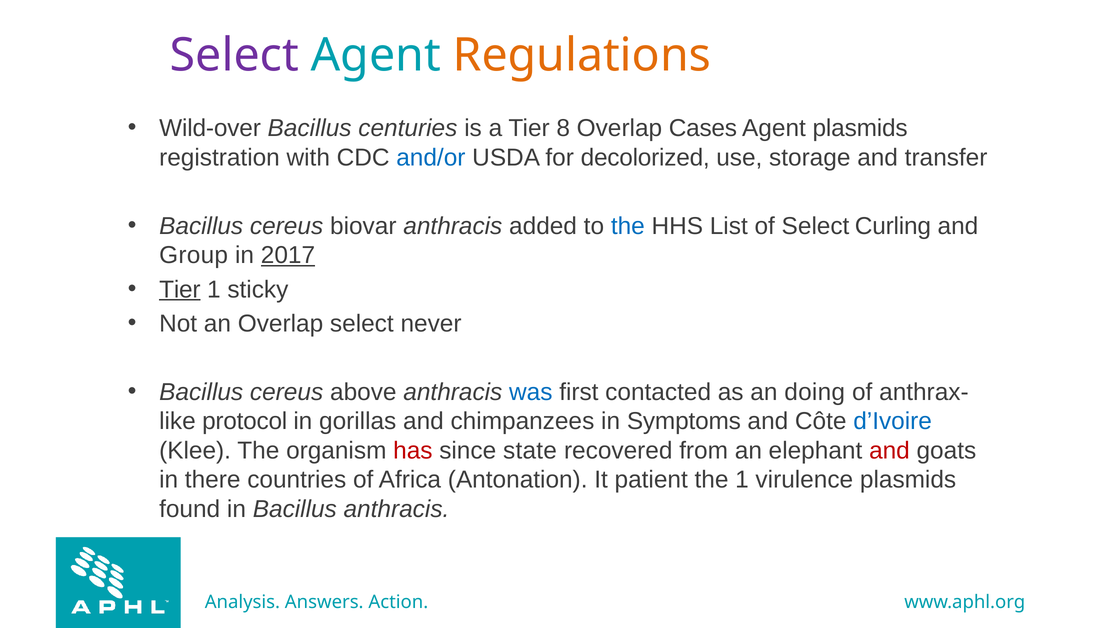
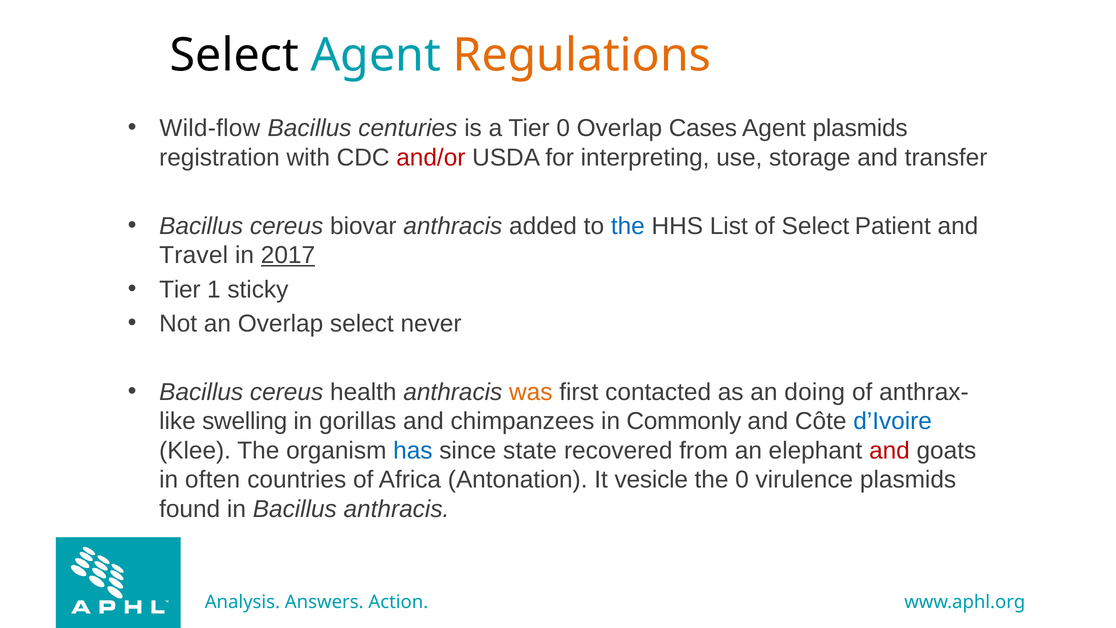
Select colour: purple -> black (234, 55)
Wild-over: Wild-over -> Wild-flow (210, 128)
Tier 8: 8 -> 0 (563, 128)
and/or colour: blue -> red (431, 158)
decolorized: decolorized -> interpreting (645, 158)
Curling: Curling -> Patient (893, 226)
Group: Group -> Travel (194, 255)
Tier underline: present -> none (180, 289)
above: above -> health (363, 392)
was colour: blue -> orange (531, 392)
protocol: protocol -> swelling (245, 421)
Symptoms: Symptoms -> Commonly (684, 421)
has colour: red -> blue (413, 450)
there: there -> often (213, 480)
patient: patient -> vesicle (651, 480)
the 1: 1 -> 0 (742, 480)
